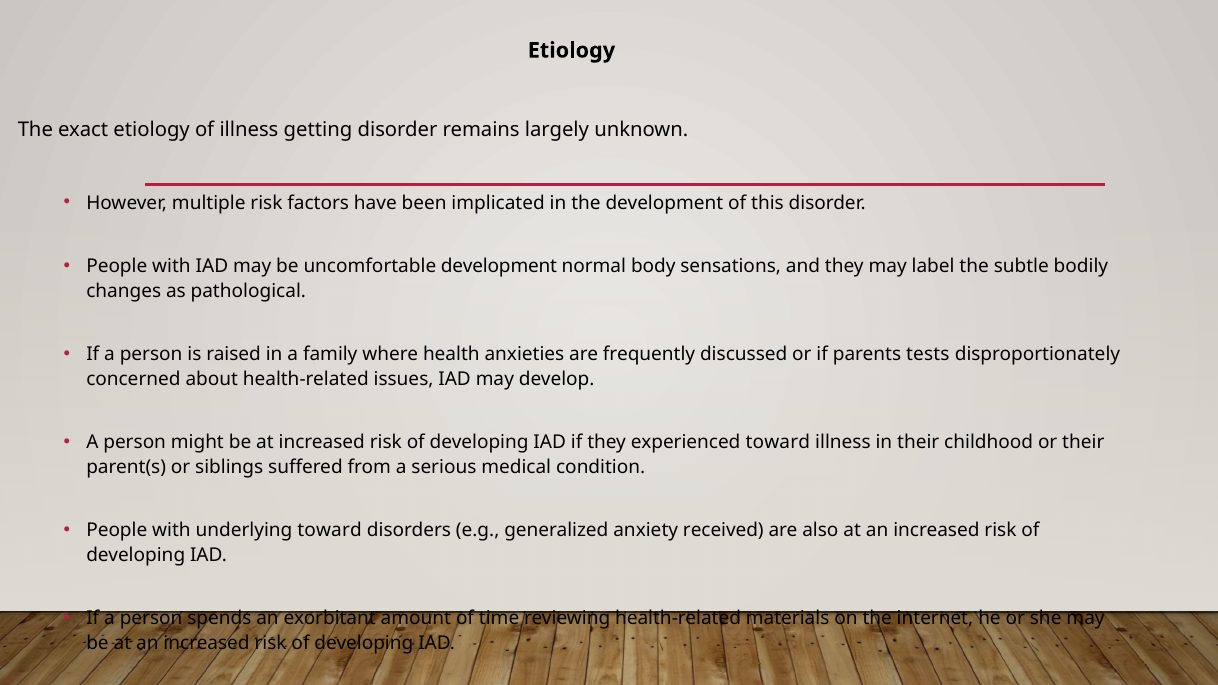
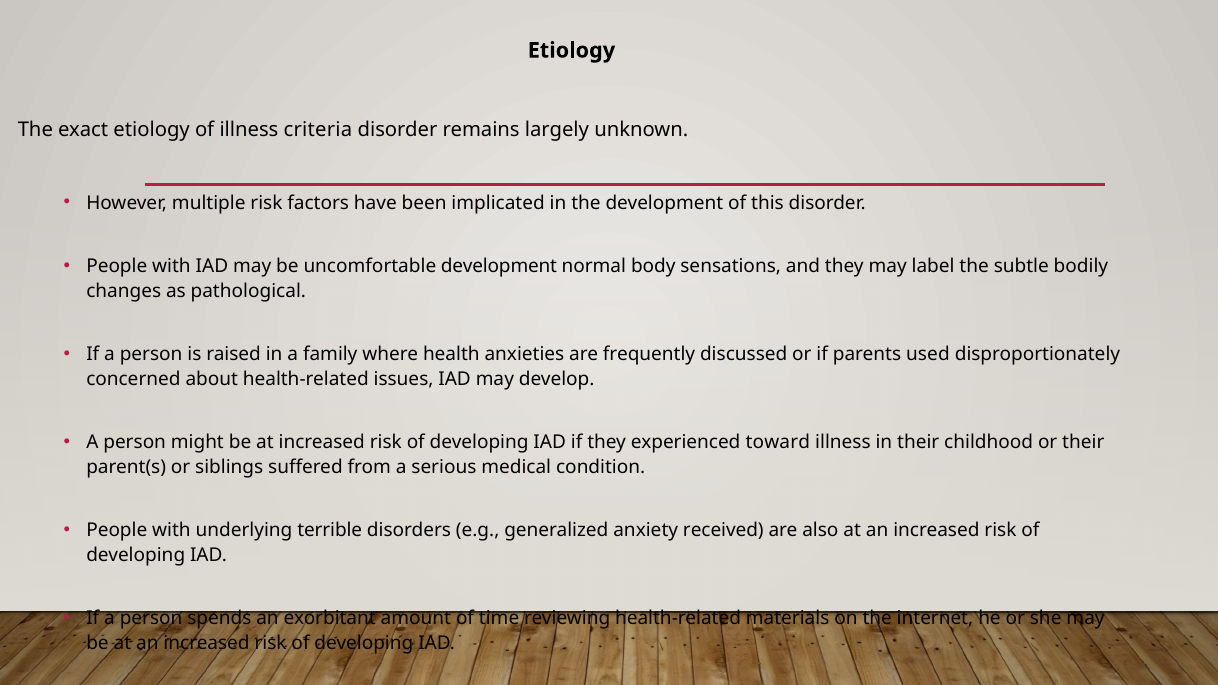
getting: getting -> criteria (318, 129)
tests: tests -> used (928, 354)
underlying toward: toward -> terrible (330, 530)
